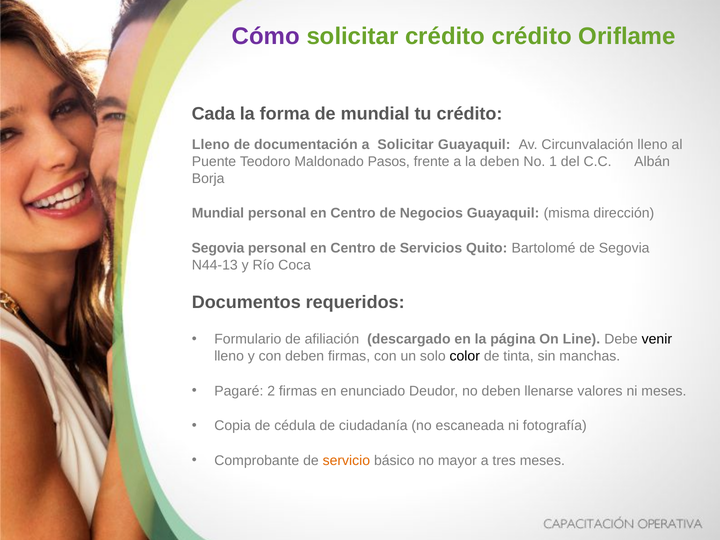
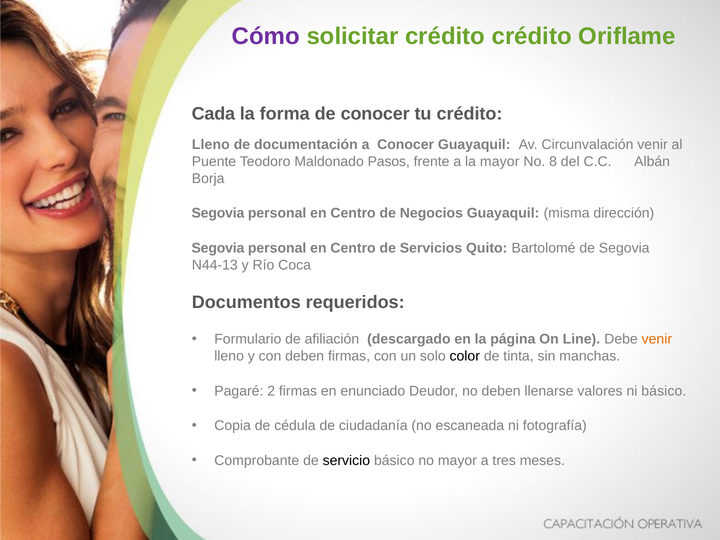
de mundial: mundial -> conocer (375, 114)
a Solicitar: Solicitar -> Conocer (406, 145)
Circunvalación lleno: lleno -> venir (653, 145)
la deben: deben -> mayor (500, 162)
1: 1 -> 8 (553, 162)
Mundial: Mundial -> Segovia (218, 213)
venir colour: black -> orange (657, 339)
ni meses: meses -> básico (664, 391)
servicio colour: orange -> black (346, 461)
